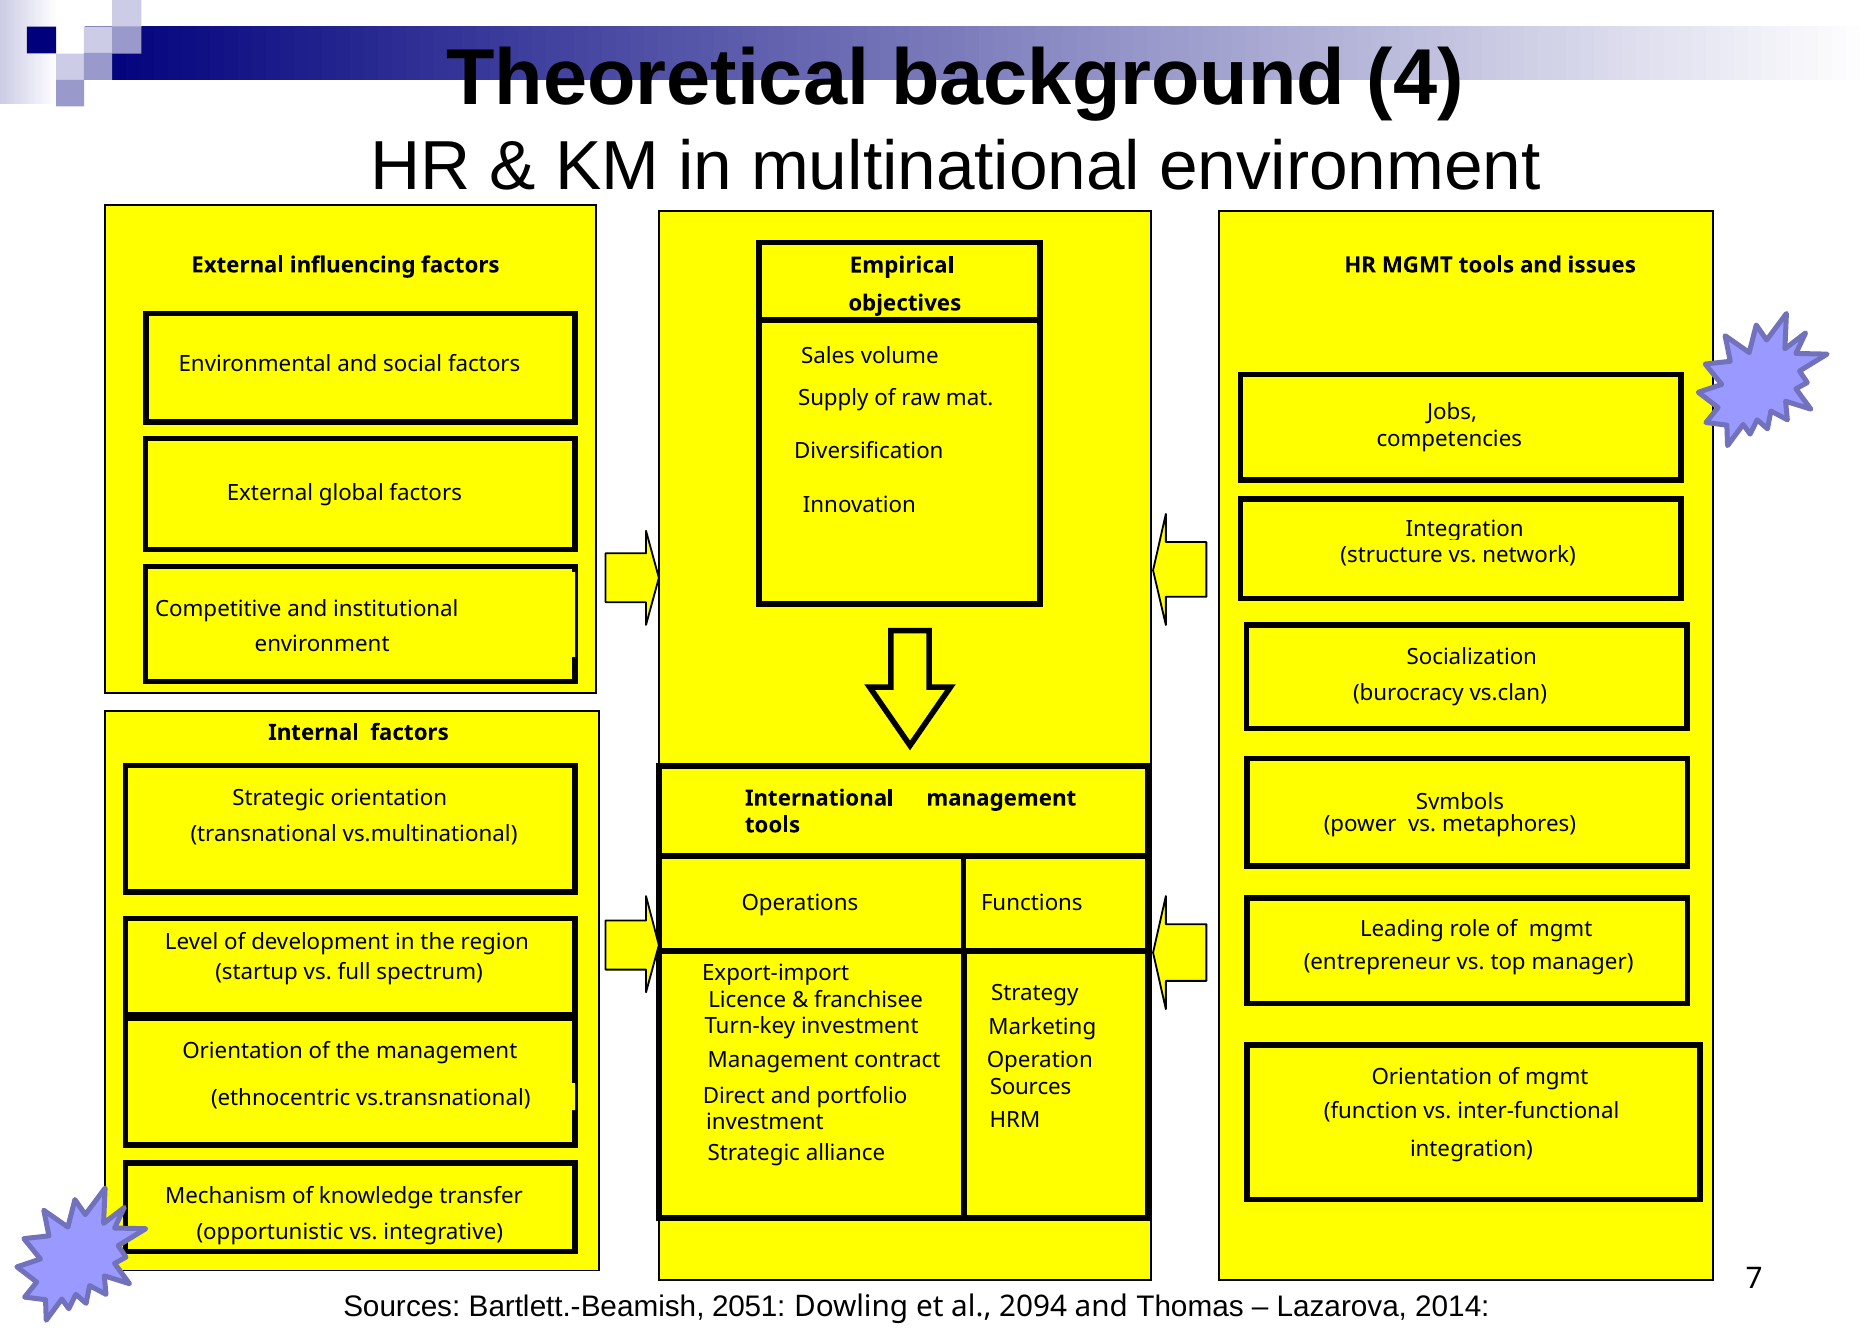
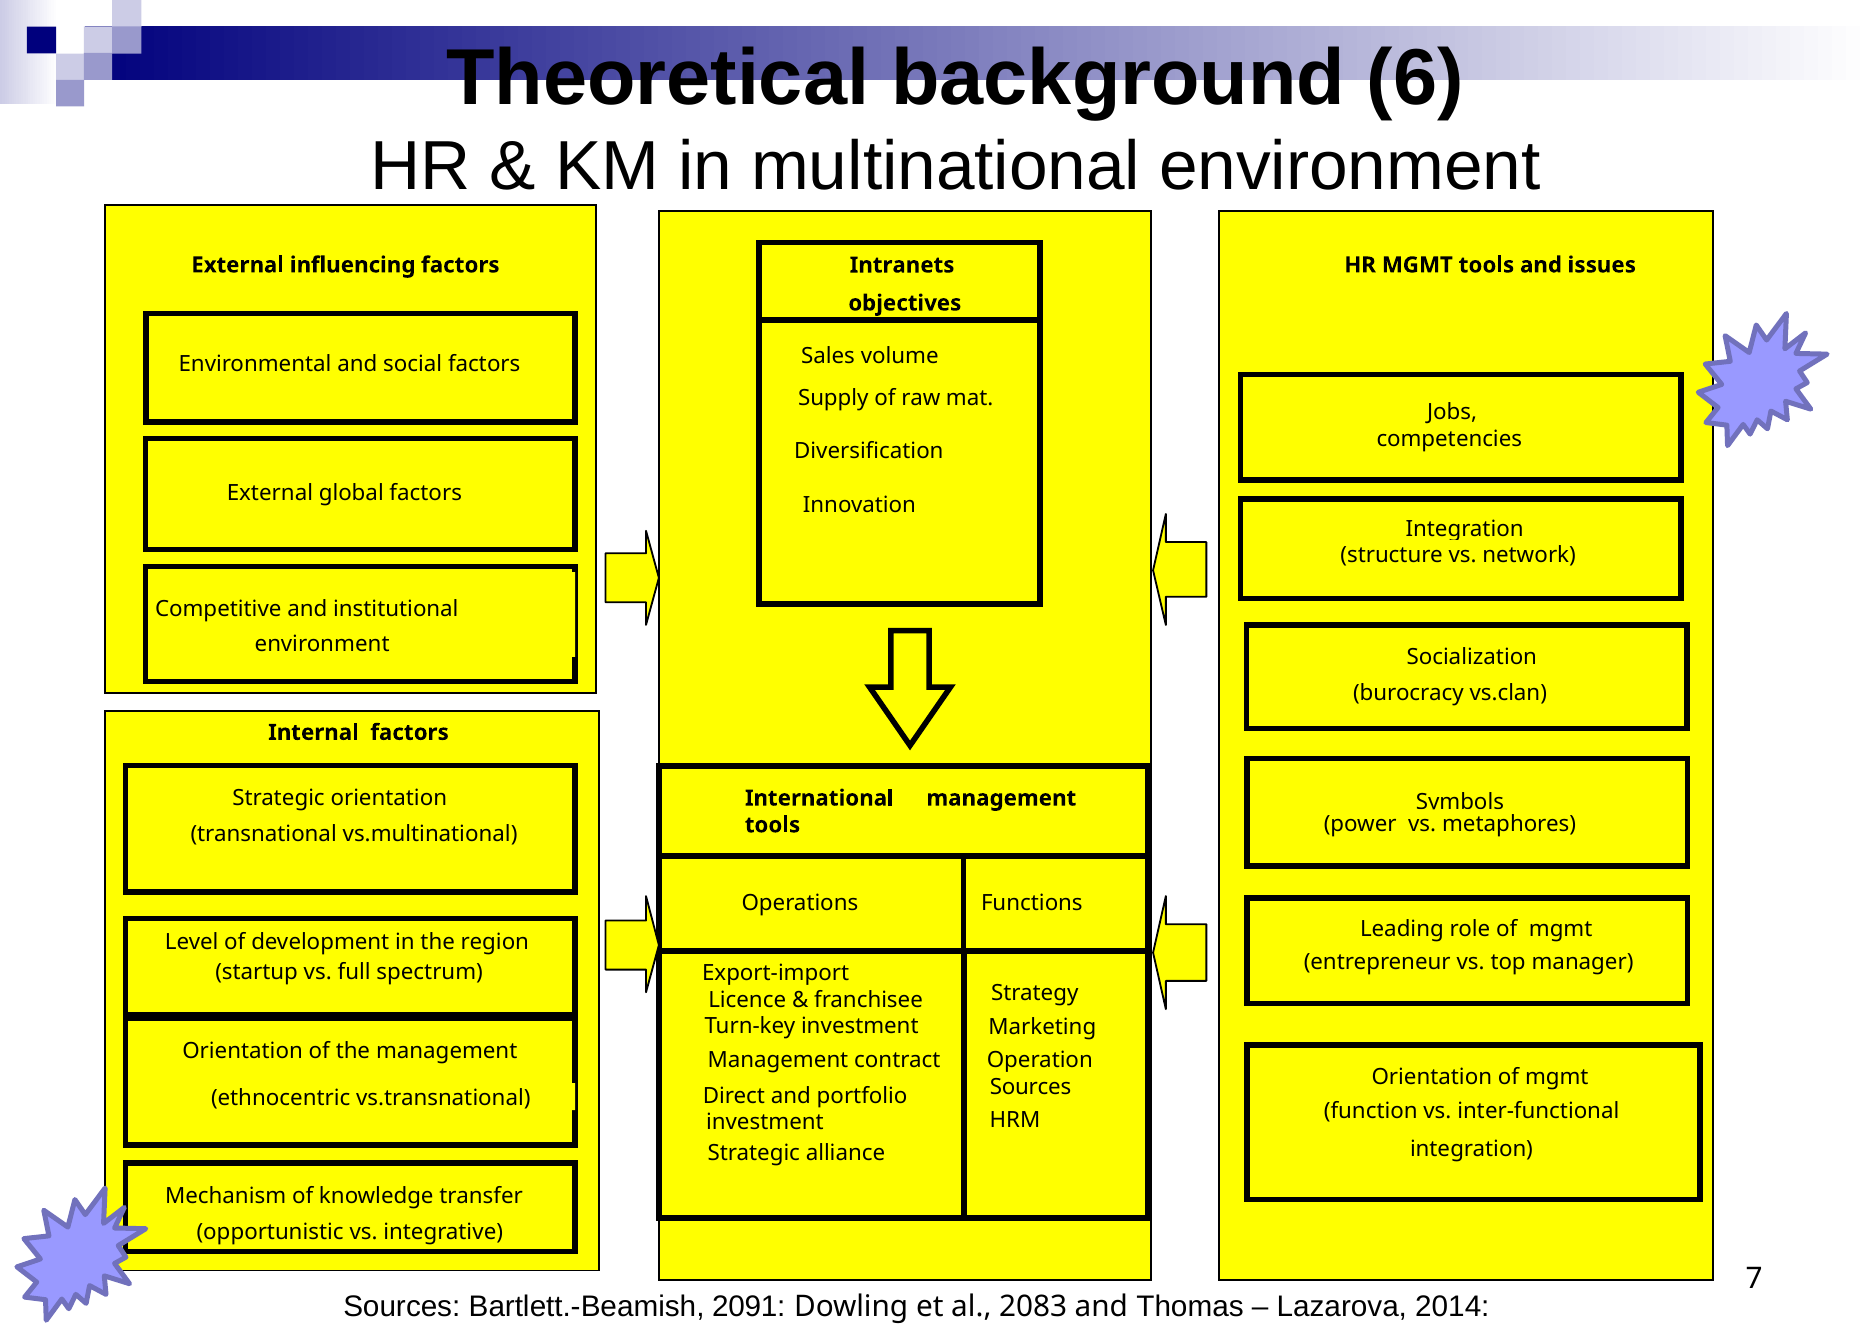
4: 4 -> 6 (1415, 78)
Empirical: Empirical -> Intranets (902, 265)
2051: 2051 -> 2091 (749, 1307)
2094: 2094 -> 2083 (1033, 1307)
